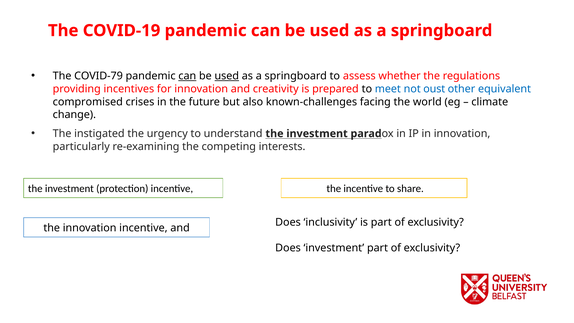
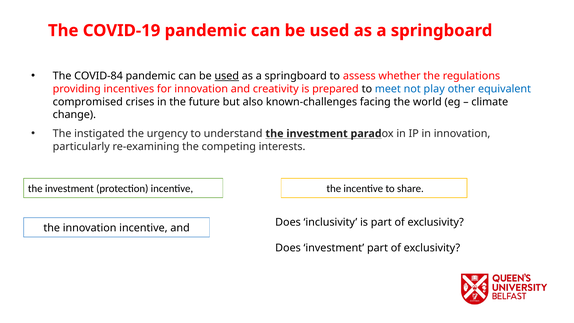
COVID-79: COVID-79 -> COVID-84 (99, 76)
can underline: present -> none (187, 76)
oust: oust -> play (434, 89)
